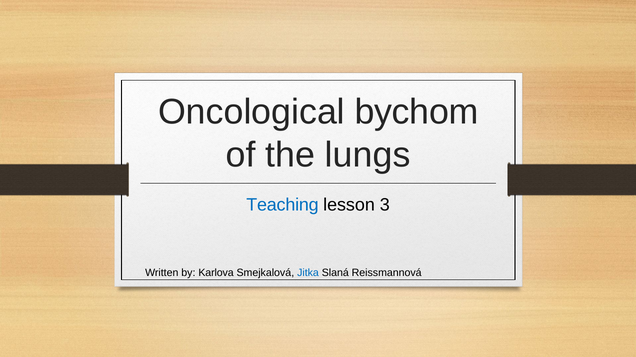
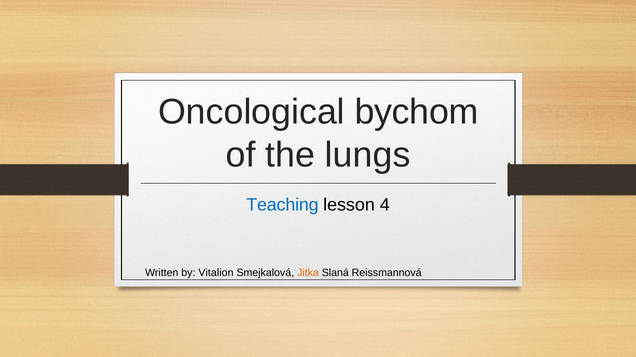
3: 3 -> 4 (385, 205)
Karlova: Karlova -> Vitalion (216, 273)
Jitka colour: blue -> orange (308, 273)
